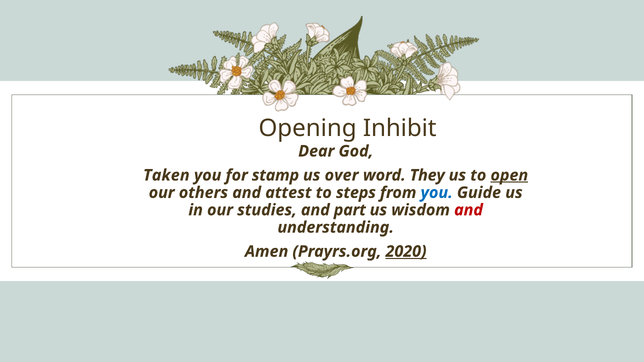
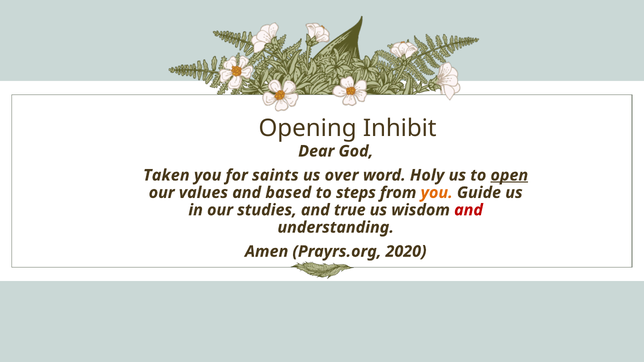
stamp: stamp -> saints (275, 175)
They: They -> Holy (427, 175)
others: others -> values (203, 193)
attest: attest -> based (288, 193)
you colour: blue -> orange (437, 193)
part: part -> true (350, 210)
2020 underline: present -> none (406, 252)
